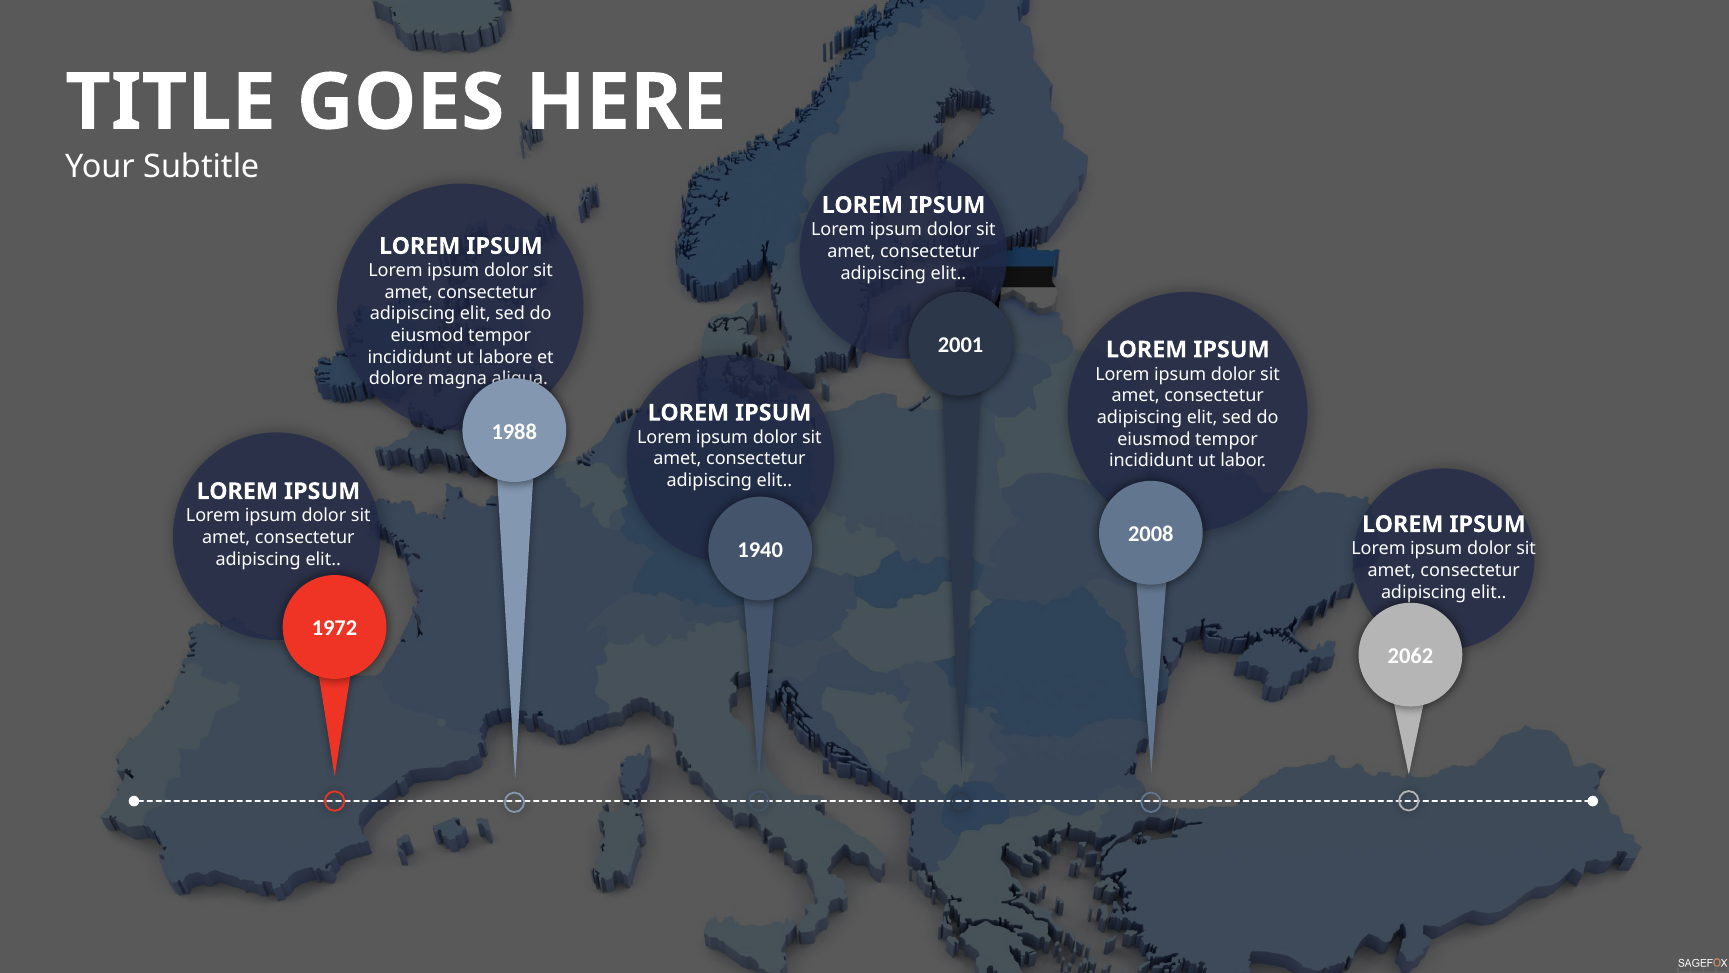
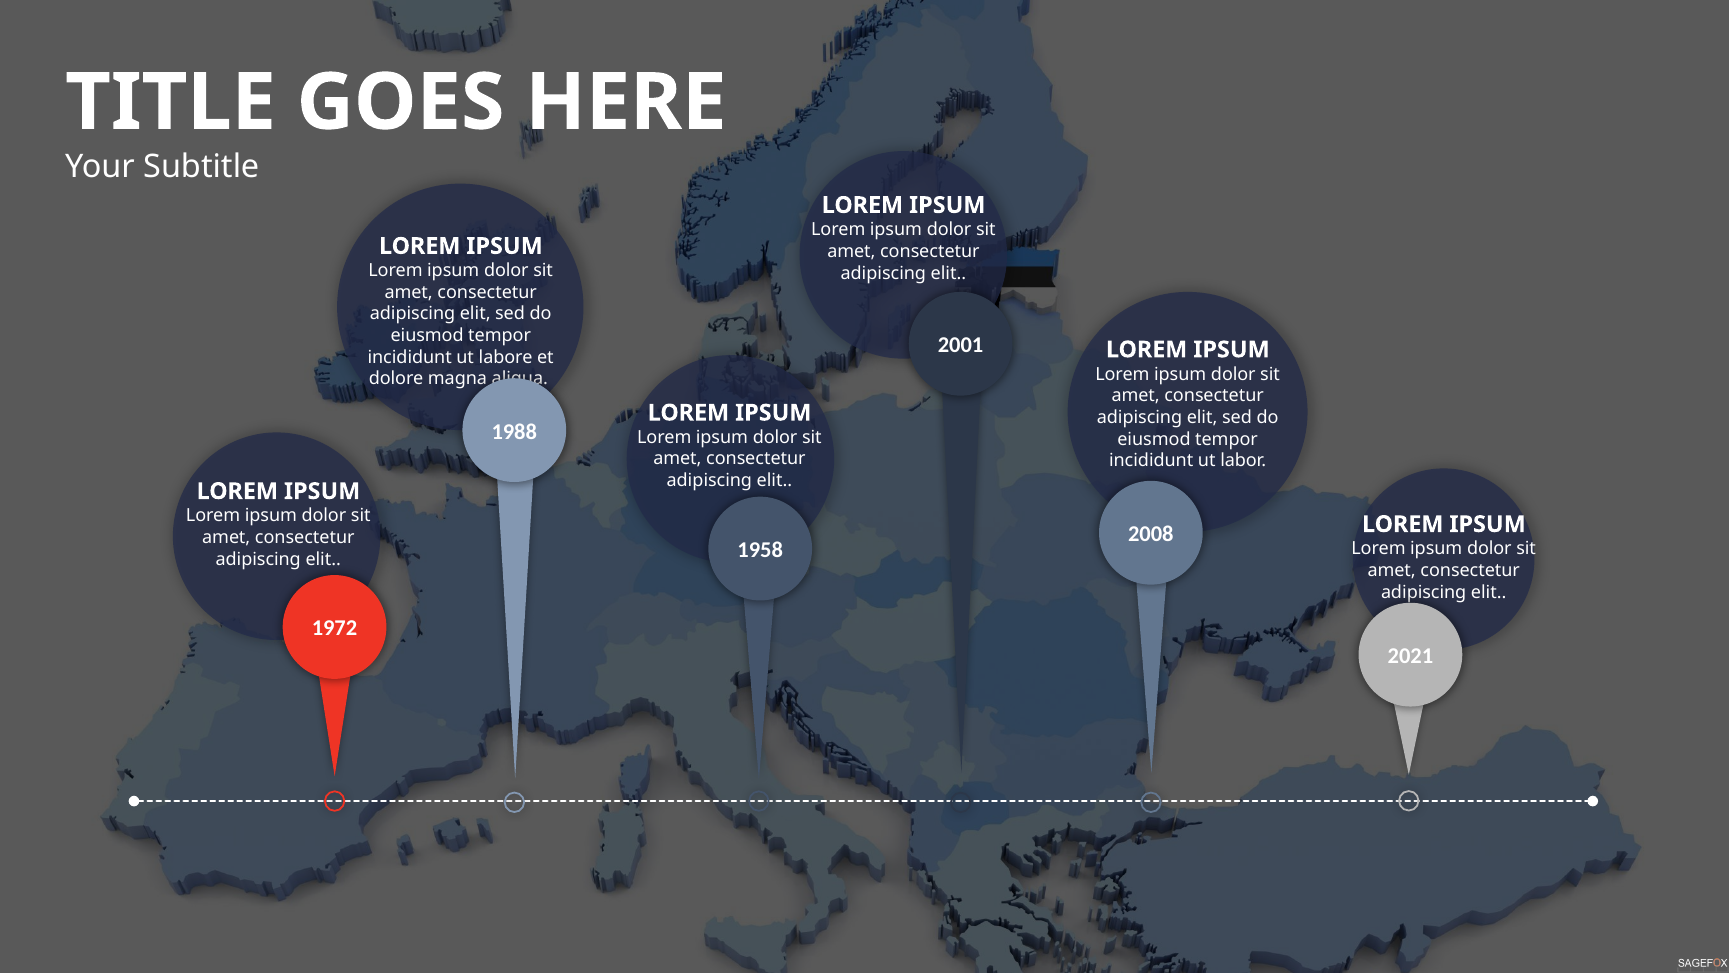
1940: 1940 -> 1958 (760, 550)
2062: 2062 -> 2021 (1410, 656)
